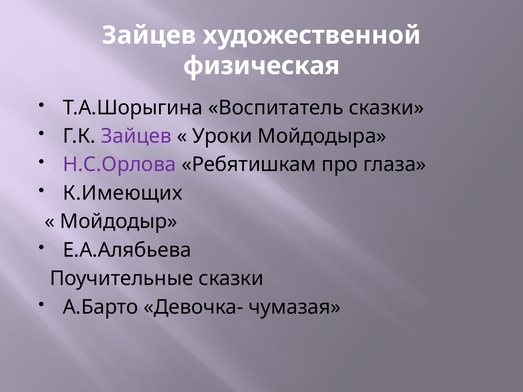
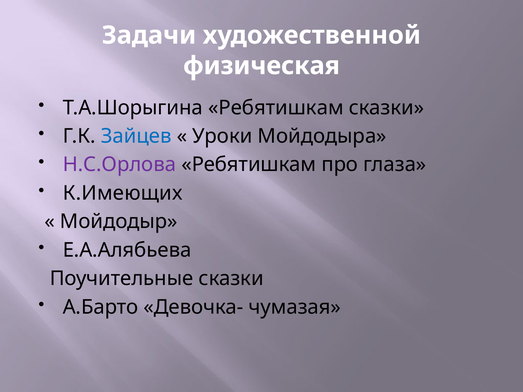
Зайцев: Зайцев -> Задачи (149, 35)
Т.А.Шорыгина Воспитатель: Воспитатель -> Ребятишкам (276, 108)
Зайцев colour: purple -> blue (136, 136)
